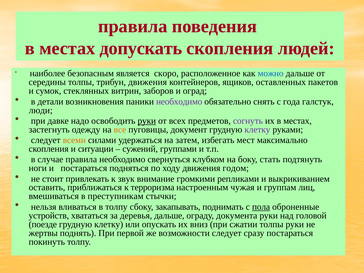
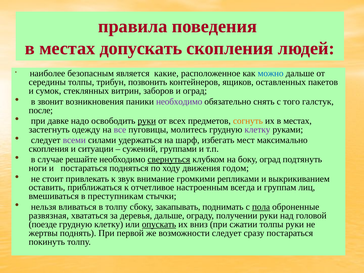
скоро: скоро -> какие (166, 73)
трибун движения: движения -> позвонить (148, 82)
детали: детали -> звонит (50, 102)
года: года -> того (291, 102)
люди: люди -> после (41, 110)
согнуть colour: purple -> orange (248, 121)
все colour: orange -> purple (120, 130)
документ: документ -> молитесь (189, 130)
всеми colour: orange -> purple (74, 140)
затем: затем -> шарф (187, 140)
случае правила: правила -> решайте (81, 159)
свернуться underline: none -> present (169, 159)
боку стать: стать -> оград (270, 159)
терроризма: терроризма -> отчетливое (153, 187)
чужая: чужая -> всегда (243, 187)
устройств: устройств -> развязная (49, 216)
документа: документа -> получении (237, 216)
опускать underline: none -> present (159, 224)
